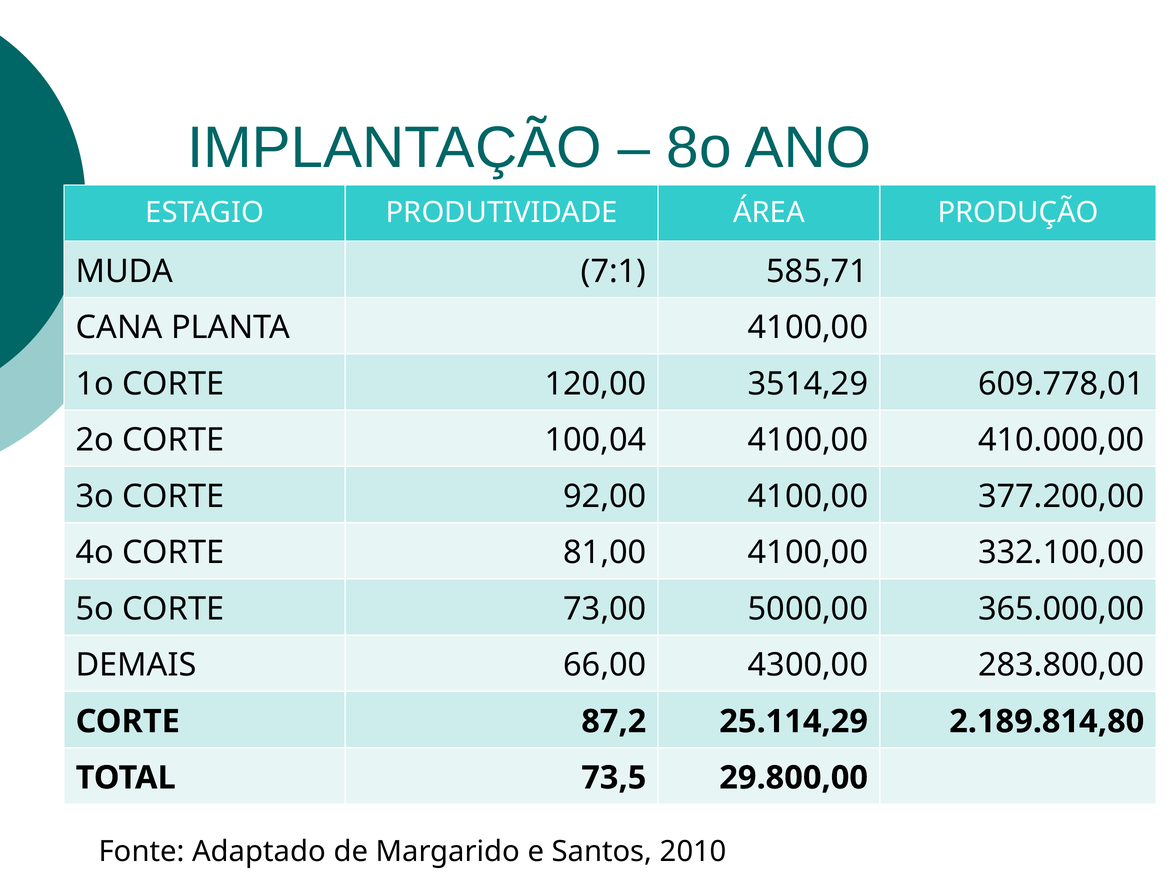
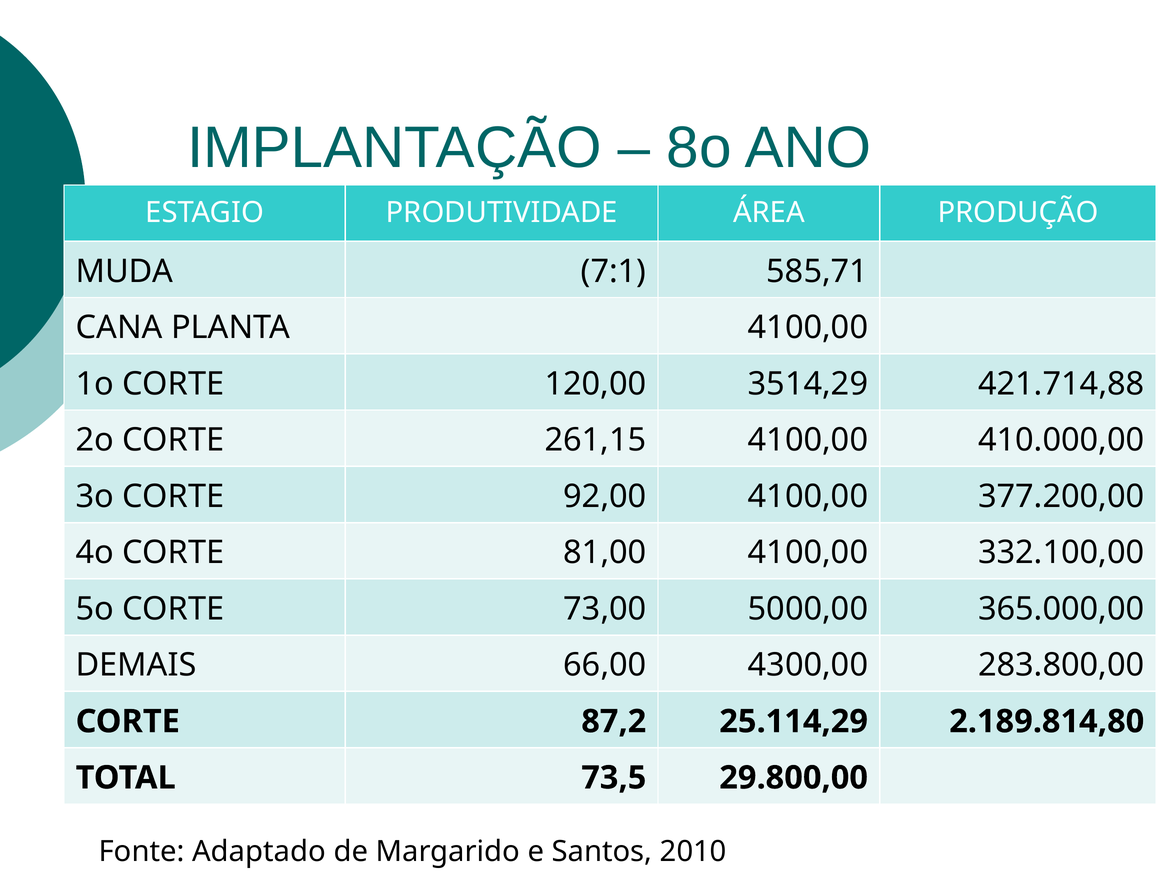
609.778,01: 609.778,01 -> 421.714,88 (1061, 384)
100,04: 100,04 -> 261,15 (595, 440)
